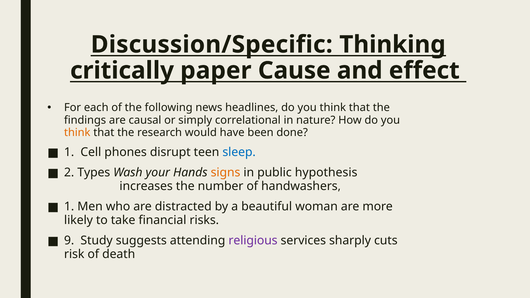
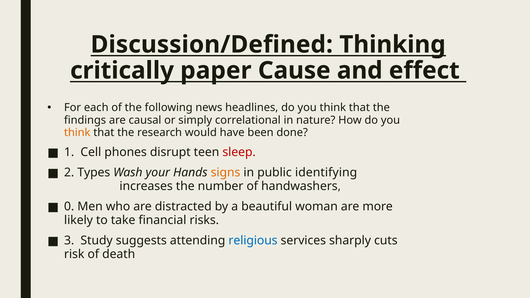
Discussion/Specific: Discussion/Specific -> Discussion/Defined (212, 45)
sleep colour: blue -> red (239, 152)
hypothesis: hypothesis -> identifying (326, 173)
1: 1 -> 0 (69, 207)
9: 9 -> 3 (69, 241)
religious colour: purple -> blue (253, 241)
